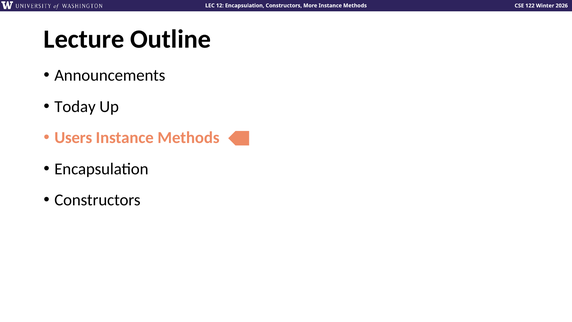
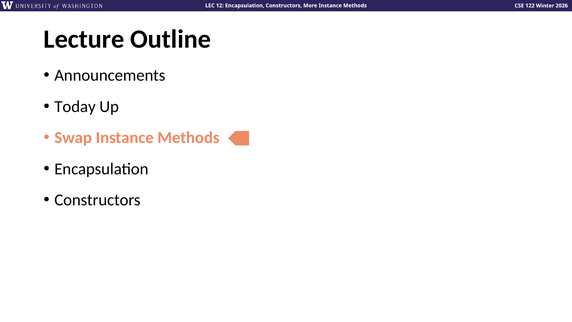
Users: Users -> Swap (73, 138)
